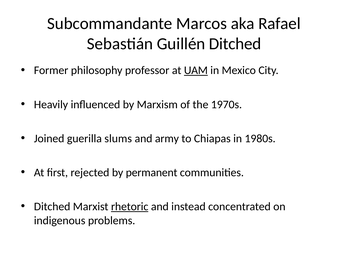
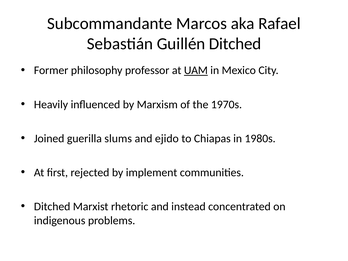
army: army -> ejido (167, 138)
permanent: permanent -> implement (152, 173)
rhetoric underline: present -> none (130, 207)
